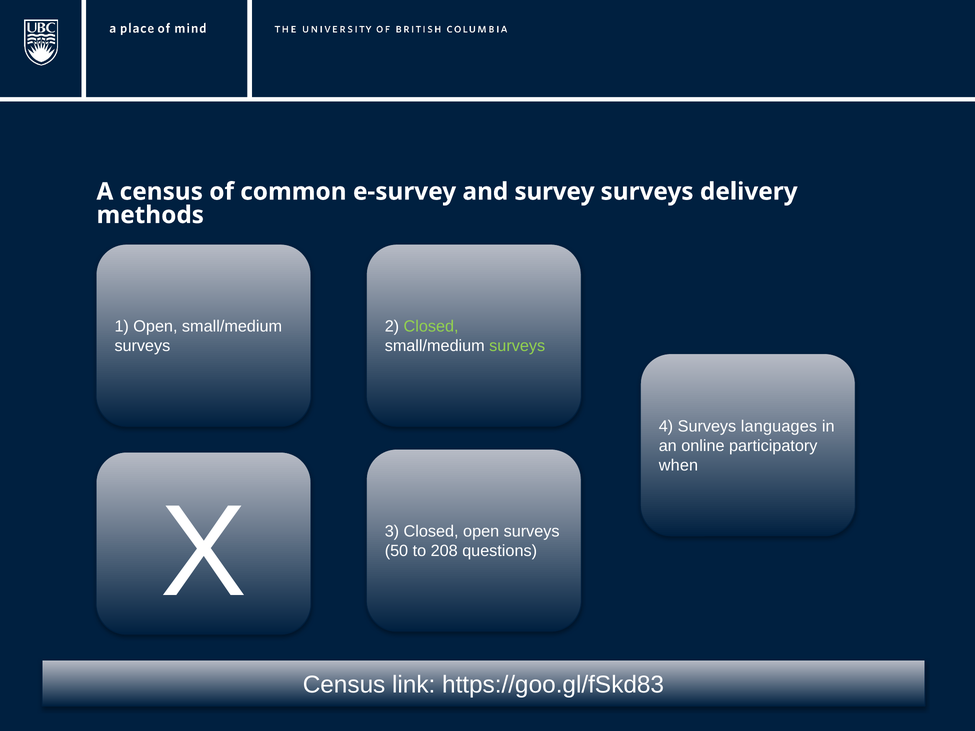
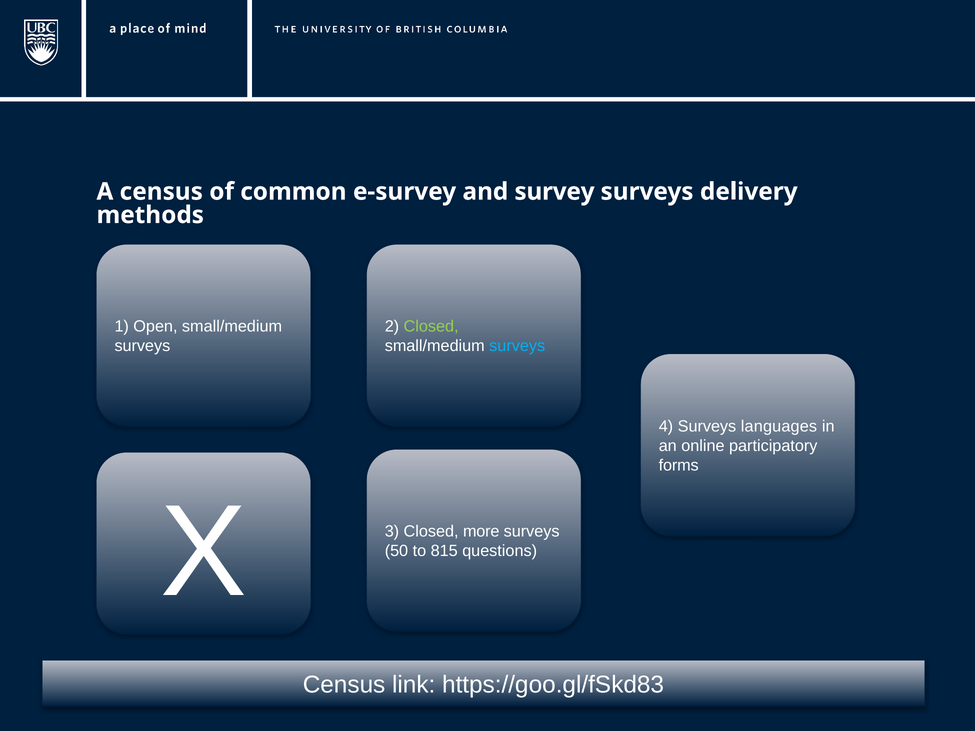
surveys colour: light green -> light blue (517, 346)
when: when -> forms (679, 465)
Closed open: open -> more (481, 532)
208: 208 -> 815 (444, 551)
